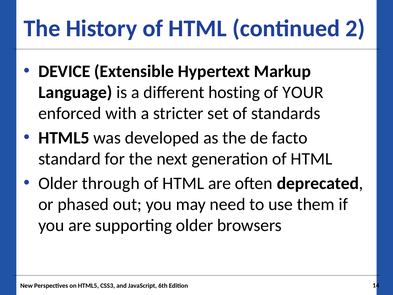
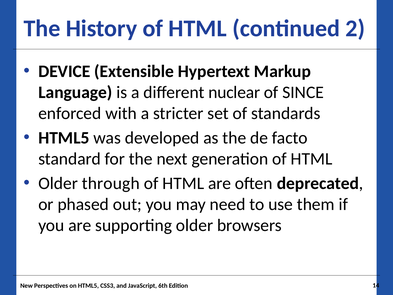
hosting: hosting -> nuclear (234, 92)
YOUR: YOUR -> SINCE (303, 92)
